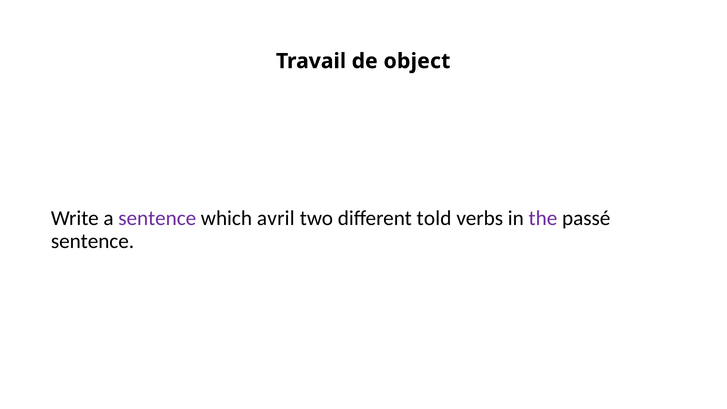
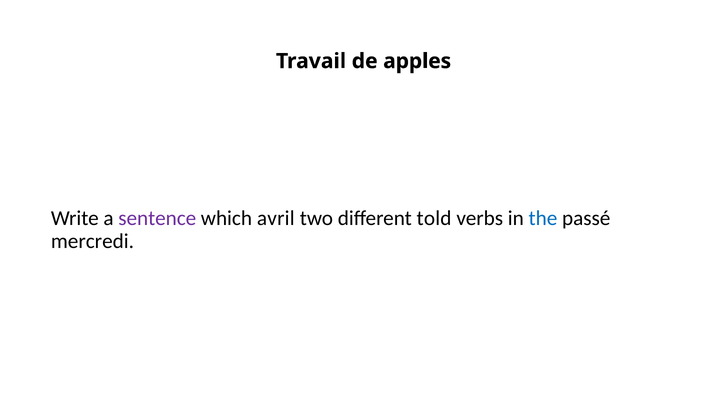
object: object -> apples (417, 61)
the colour: purple -> blue (543, 218)
sentence: sentence -> mercredi (92, 241)
